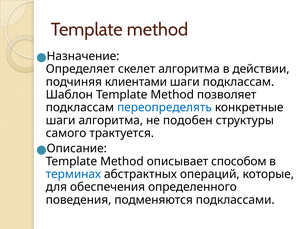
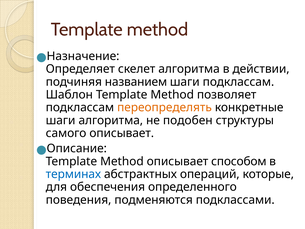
клиентами: клиентами -> названием (136, 82)
переопределять colour: blue -> orange (164, 107)
самого трактуется: трактуется -> описывает (122, 133)
